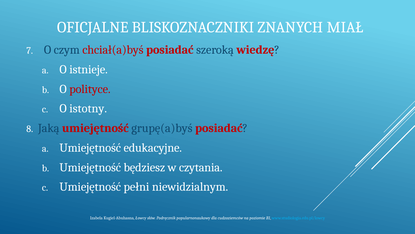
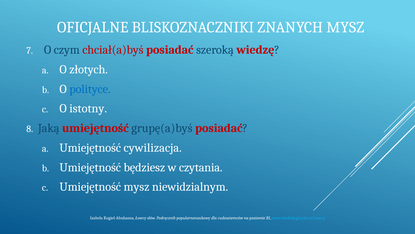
ZNANYCH MIAŁ: MIAŁ -> MYSZ (345, 27)
istnieje: istnieje -> złotych (89, 69)
polityce colour: red -> blue (90, 89)
edukacyjne: edukacyjne -> cywilizacja (153, 147)
Umiejętność pełni: pełni -> mysz (136, 186)
